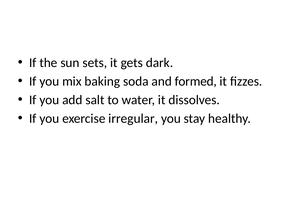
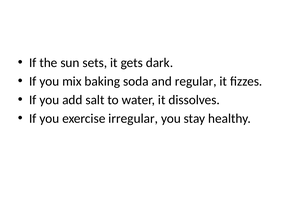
formed: formed -> regular (196, 81)
